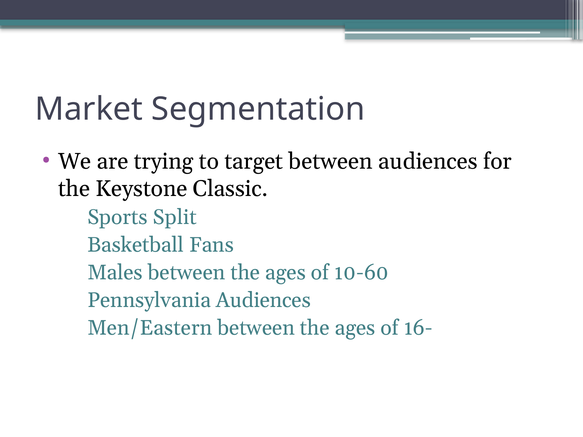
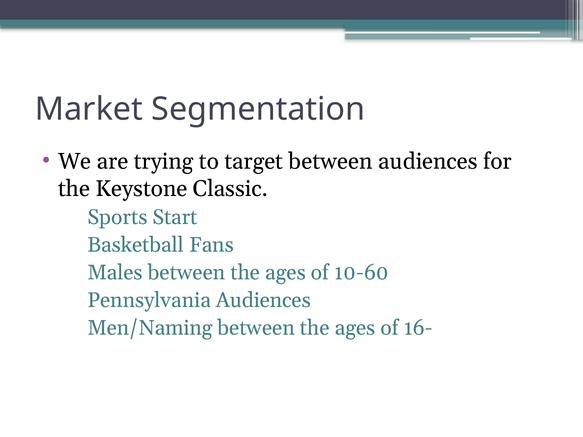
Split: Split -> Start (175, 217)
Men/Eastern: Men/Eastern -> Men/Naming (150, 328)
